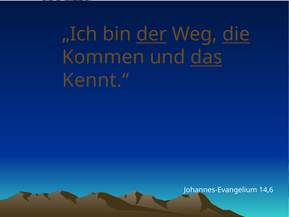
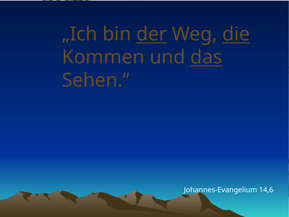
Kennt.“: Kennt.“ -> Sehen.“ (96, 80)
